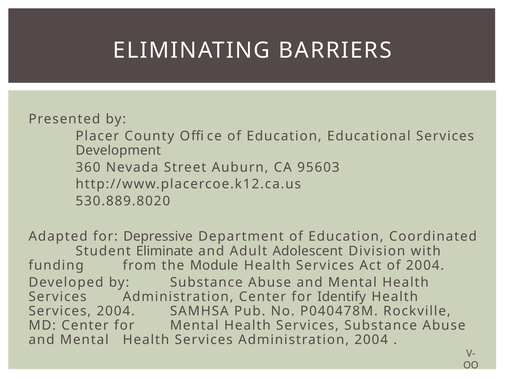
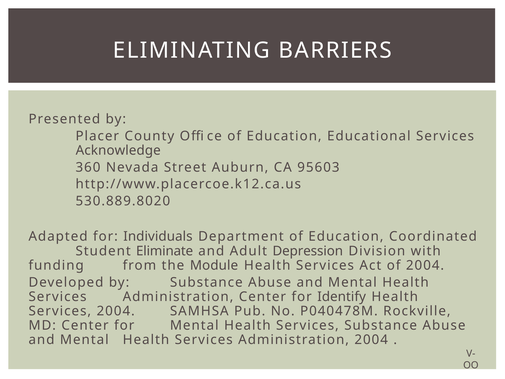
Development: Development -> Acknowledge (118, 150)
Depressive: Depressive -> Individuals (158, 236)
Adolescent: Adolescent -> Depression (308, 251)
